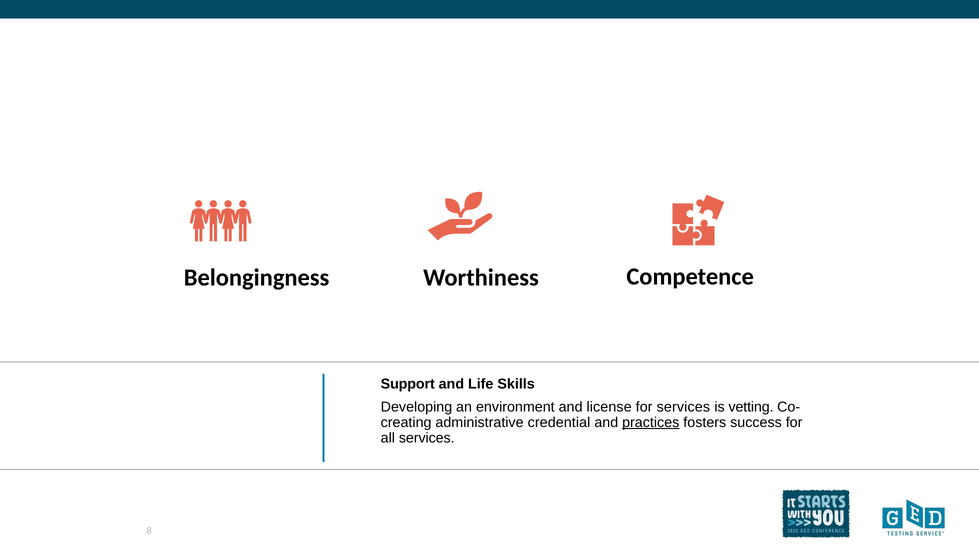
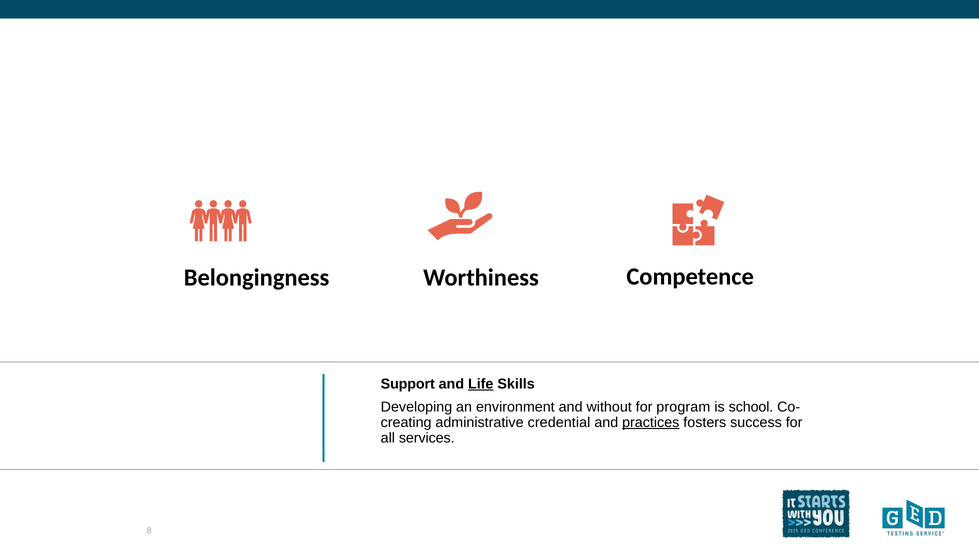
Life underline: none -> present (481, 384)
license: license -> without (609, 407)
for services: services -> program (683, 407)
vetting: vetting -> school (751, 407)
